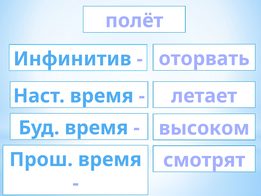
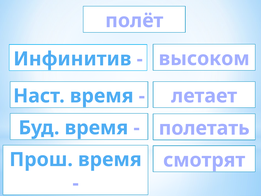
оторвать: оторвать -> высоком (204, 59)
высоком: высоком -> полетать (204, 128)
